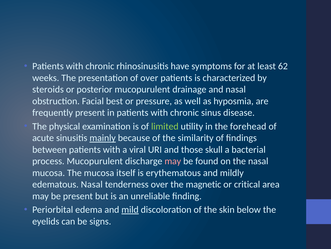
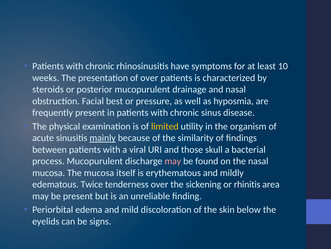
62: 62 -> 10 (283, 66)
limited colour: light green -> yellow (165, 126)
forehead: forehead -> organism (248, 126)
edematous Nasal: Nasal -> Twice (92, 184)
magnetic: magnetic -> sickening (203, 184)
critical: critical -> rhinitis (247, 184)
mild underline: present -> none (130, 209)
